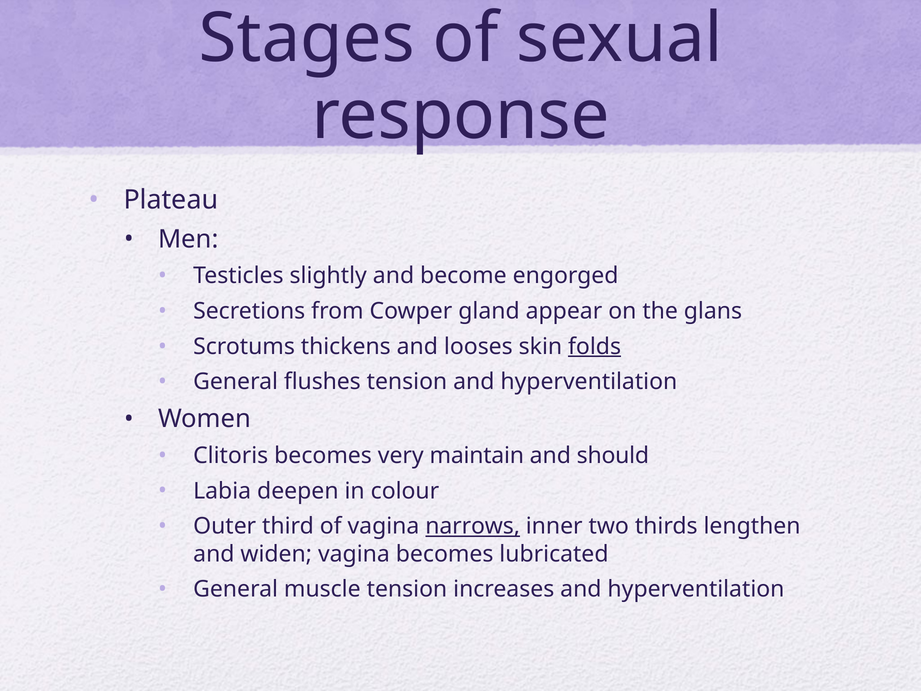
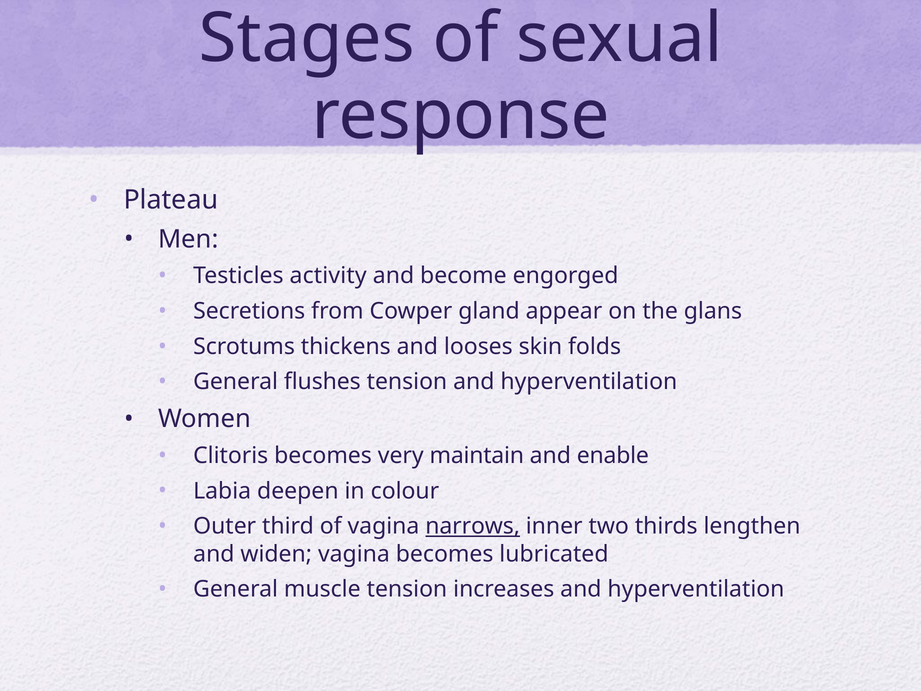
slightly: slightly -> activity (328, 276)
folds underline: present -> none (595, 346)
should: should -> enable (613, 455)
